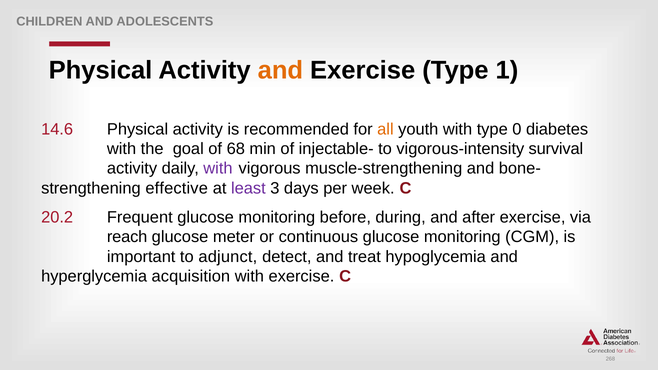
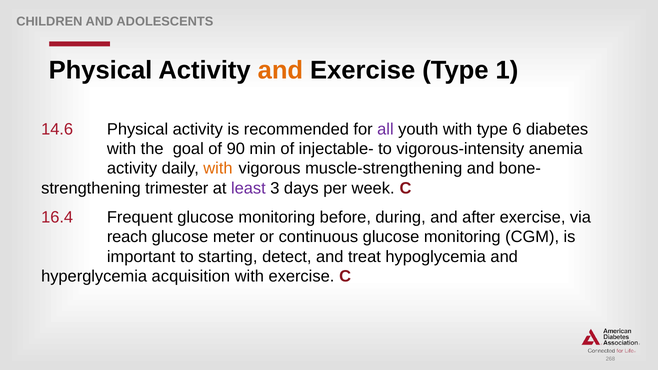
all colour: orange -> purple (385, 129)
0: 0 -> 6 (517, 129)
68: 68 -> 90 (236, 149)
survival: survival -> anemia (556, 149)
with colour: purple -> orange (218, 169)
effective: effective -> trimester (177, 188)
20.2: 20.2 -> 16.4 (57, 217)
adjunct: adjunct -> starting (228, 257)
